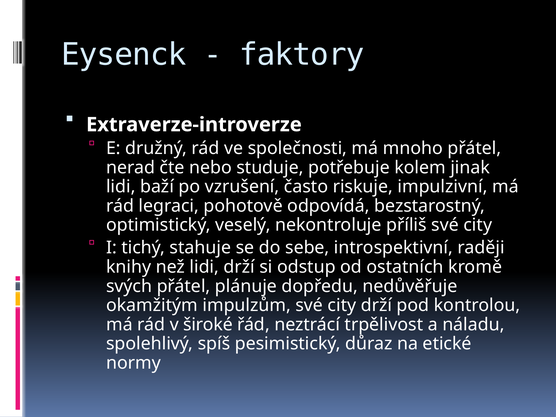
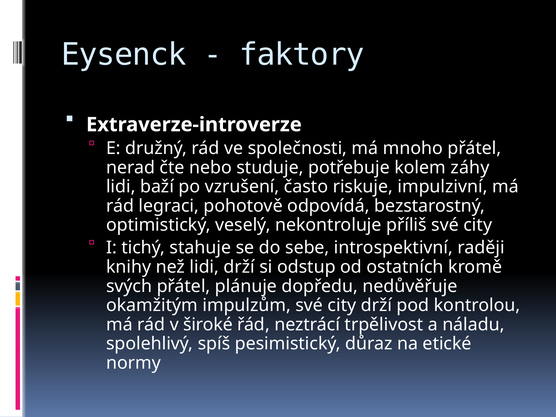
jinak: jinak -> záhy (470, 168)
